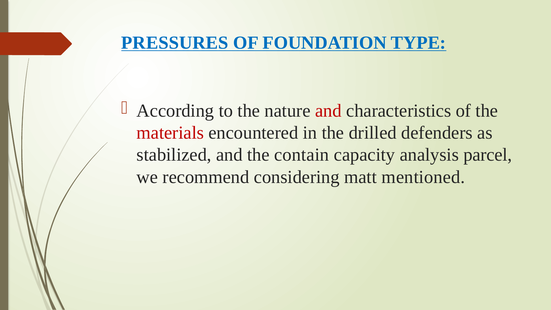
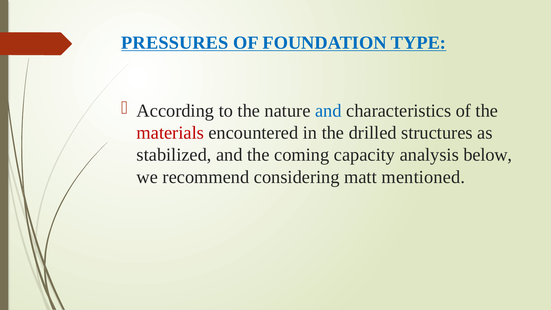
and colour: red -> blue (328, 111)
defenders: defenders -> structures (437, 133)
contain: contain -> coming (302, 155)
parcel: parcel -> below (488, 155)
